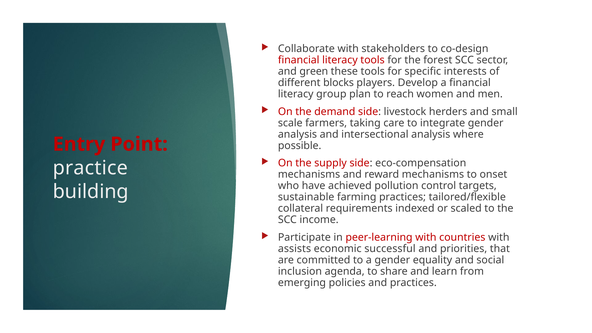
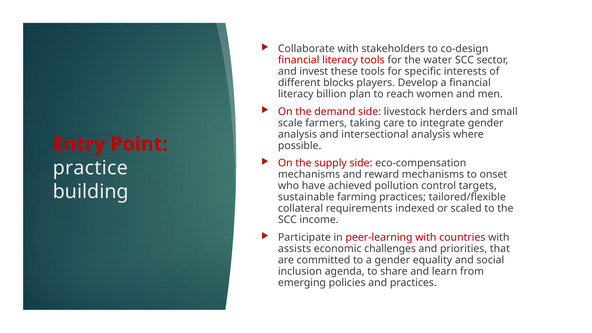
forest: forest -> water (438, 60)
green: green -> invest (314, 71)
group: group -> billion (331, 94)
successful: successful -> challenges (390, 249)
